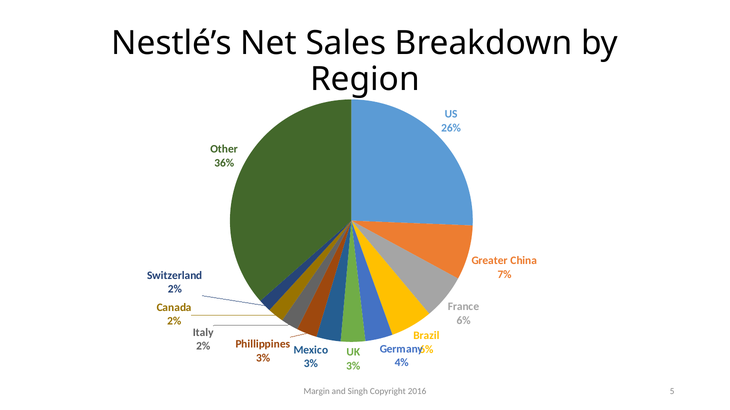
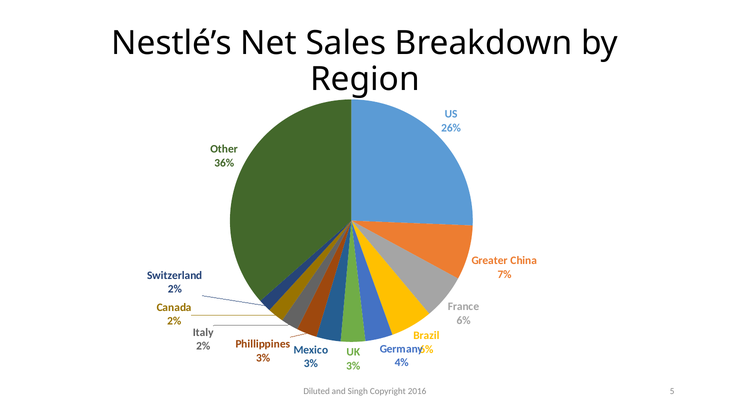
Margin: Margin -> Diluted (317, 392)
